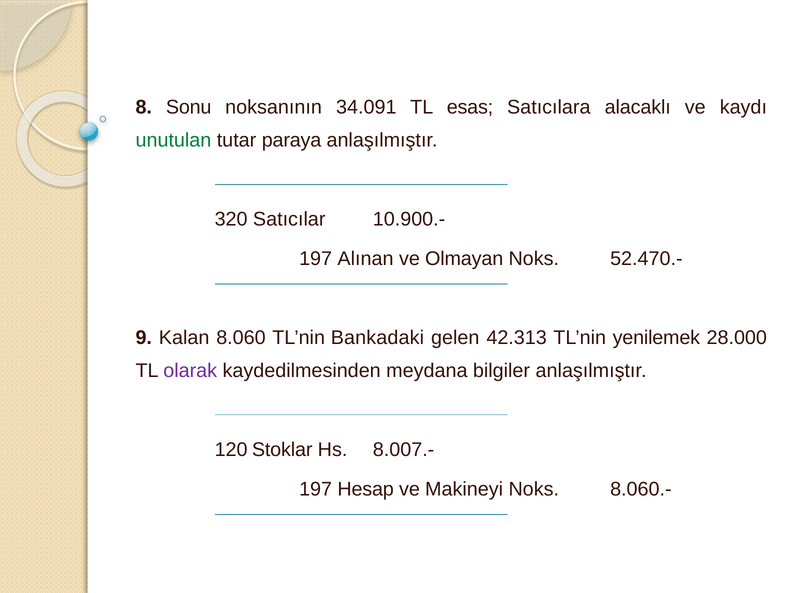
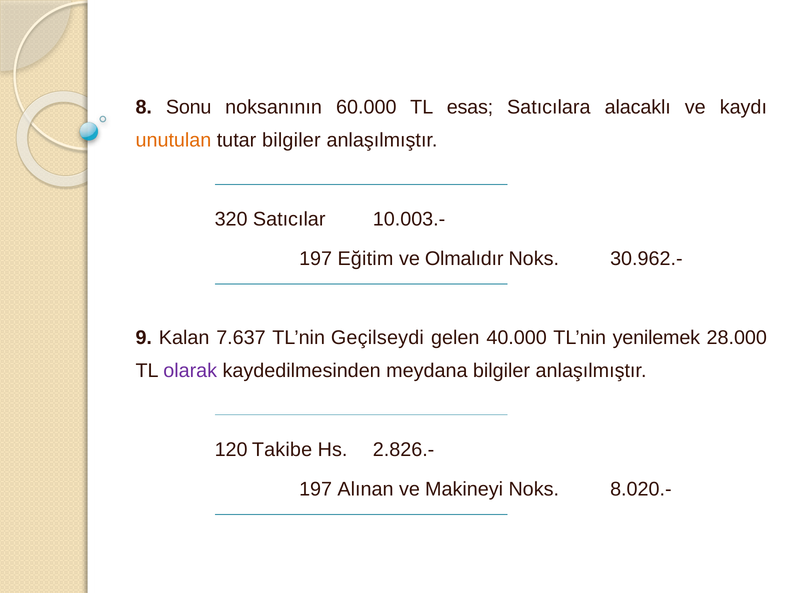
34.091: 34.091 -> 60.000 (366, 107)
unutulan colour: green -> orange (173, 140)
tutar paraya: paraya -> bilgiler (291, 140)
10.900.-: 10.900.- -> 10.003.- (409, 219)
Alınan: Alınan -> Eğitim (365, 259)
Olmayan: Olmayan -> Olmalıdır (464, 259)
52.470.-: 52.470.- -> 30.962.- (646, 259)
8.060: 8.060 -> 7.637 (241, 338)
Bankadaki: Bankadaki -> Geçilseydi (377, 338)
42.313: 42.313 -> 40.000 (517, 338)
Stoklar: Stoklar -> Takibe (282, 450)
8.007.-: 8.007.- -> 2.826.- (404, 450)
Hesap: Hesap -> Alınan (366, 489)
8.060.-: 8.060.- -> 8.020.- (641, 489)
